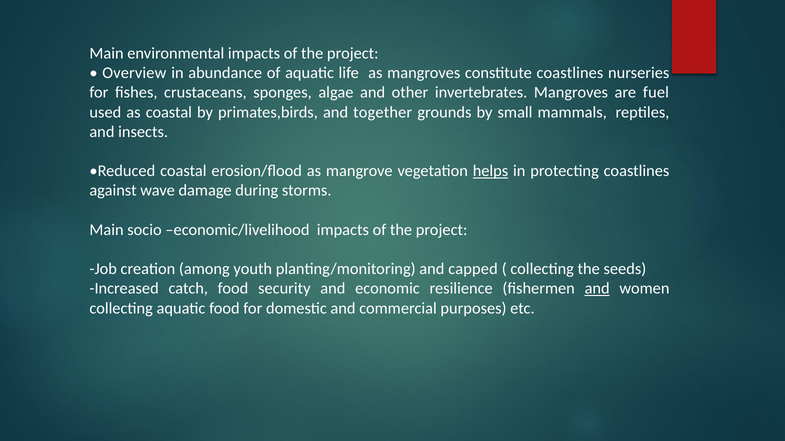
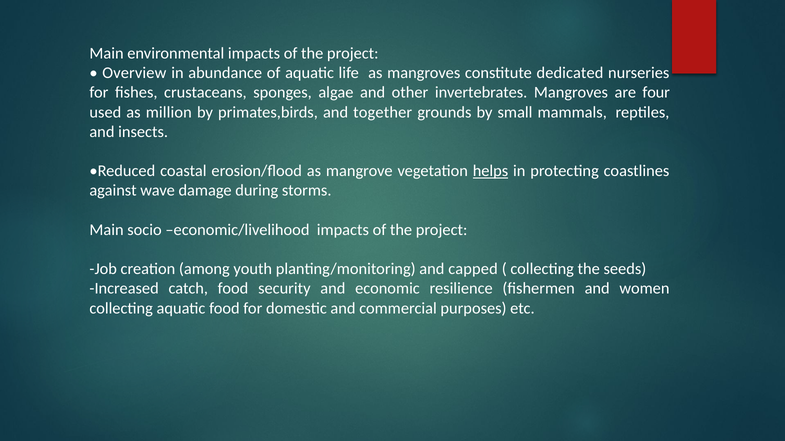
constitute coastlines: coastlines -> dedicated (570, 73)
fuel: fuel -> four (656, 93)
as coastal: coastal -> million (169, 112)
and underline: present -> none (597, 289)
